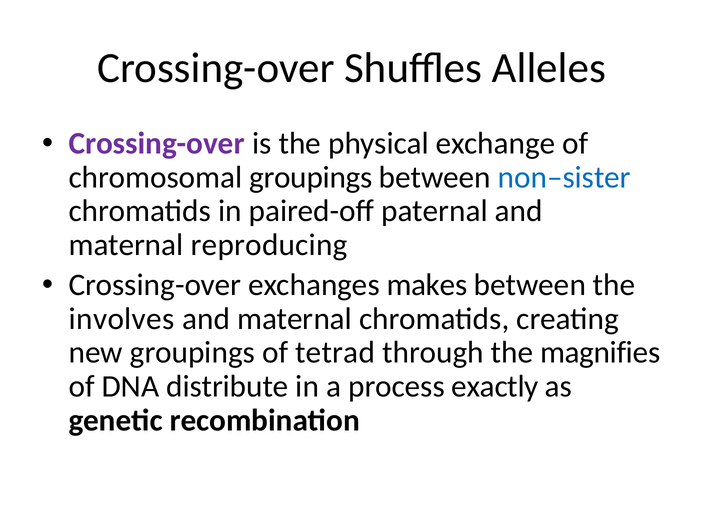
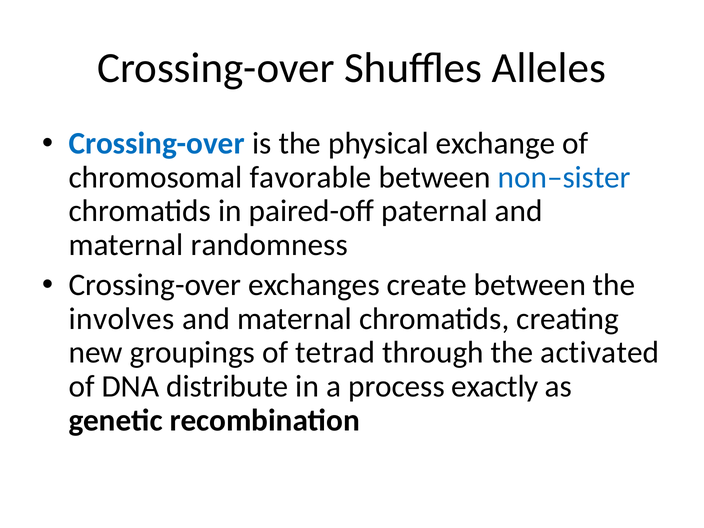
Crossing-over colour: purple -> blue (157, 143)
chromosomal groupings: groupings -> favorable (311, 177)
reproducing: reproducing -> randomness (269, 245)
makes: makes -> create (427, 285)
magnifies: magnifies -> activated (600, 353)
